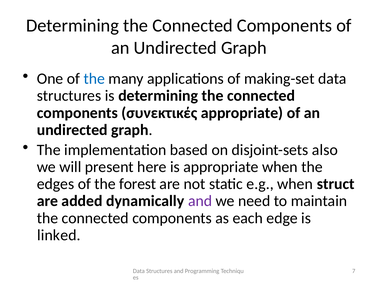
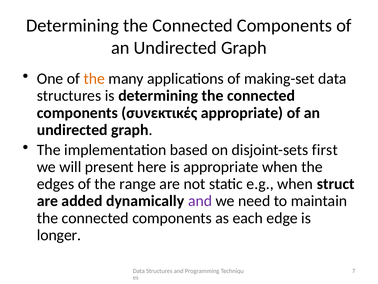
the colour: blue -> orange (94, 79)
also: also -> first (325, 150)
forest: forest -> range (138, 184)
linked: linked -> longer (59, 235)
